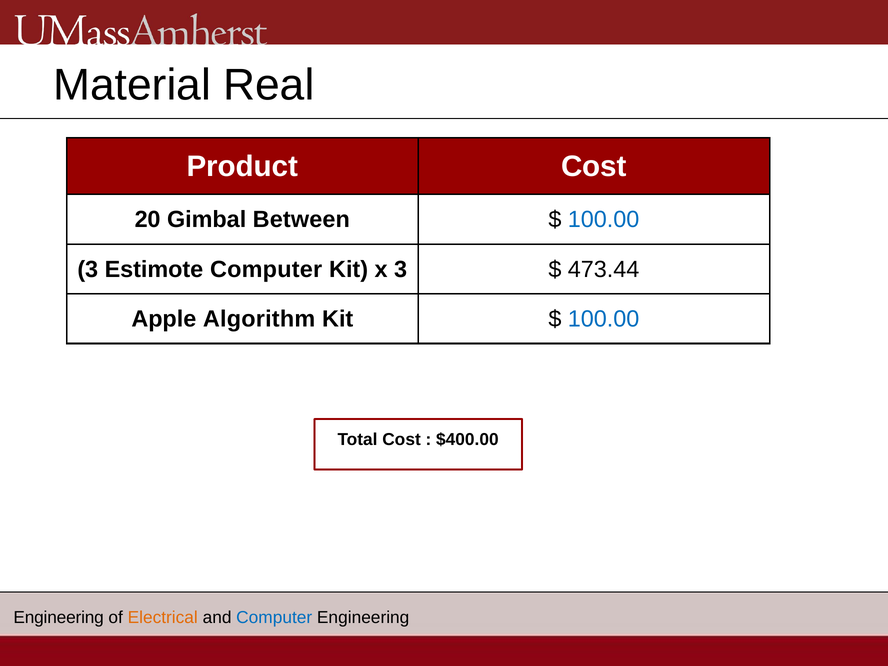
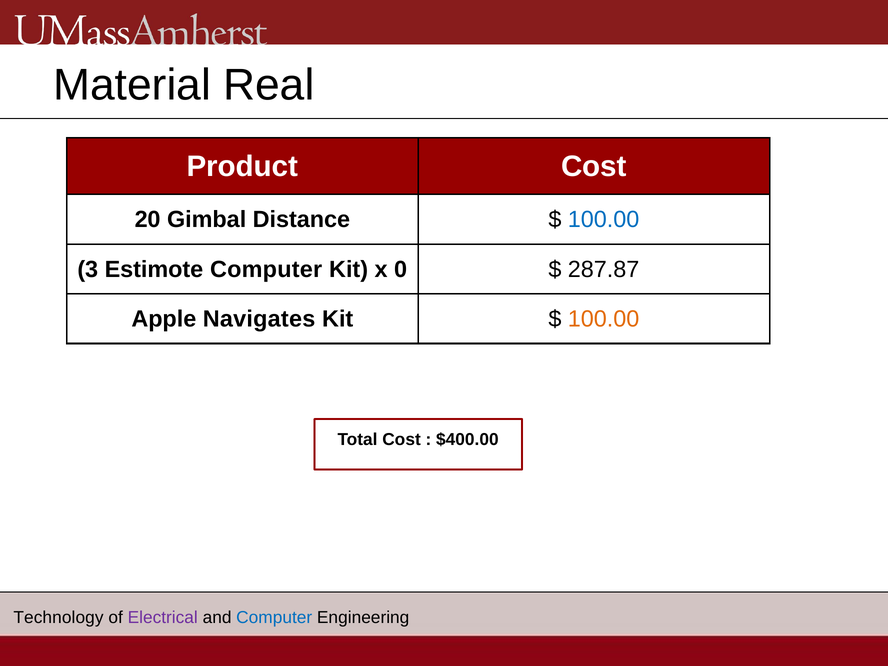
Between: Between -> Distance (301, 220)
x 3: 3 -> 0 (401, 269)
473.44: 473.44 -> 287.87 (604, 269)
Algorithm: Algorithm -> Navigates (259, 319)
100.00 colour: blue -> orange (604, 319)
Engineering: Engineering -> Technology (58, 618)
Electrical colour: orange -> purple (163, 618)
